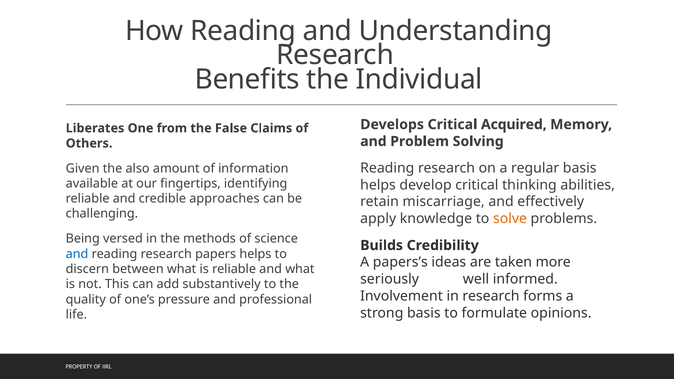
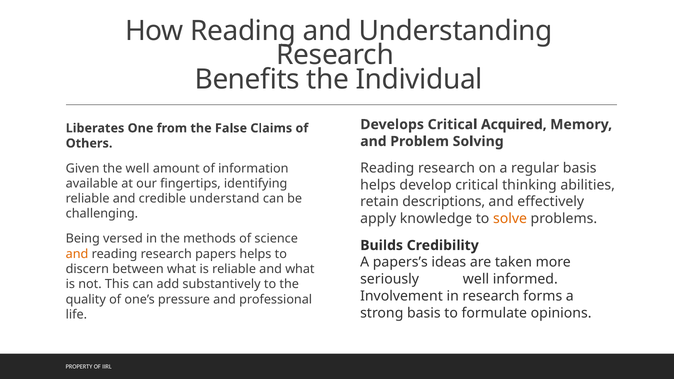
the also: also -> well (138, 168)
approaches: approaches -> understand (224, 199)
miscarriage: miscarriage -> descriptions (444, 202)
and colour: blue -> orange (77, 254)
